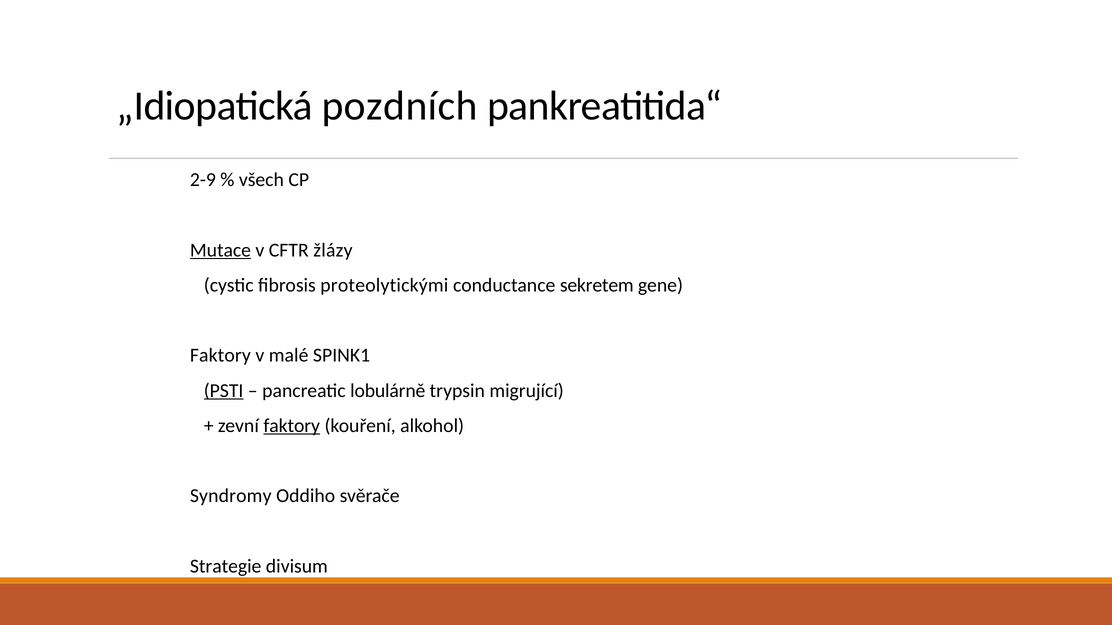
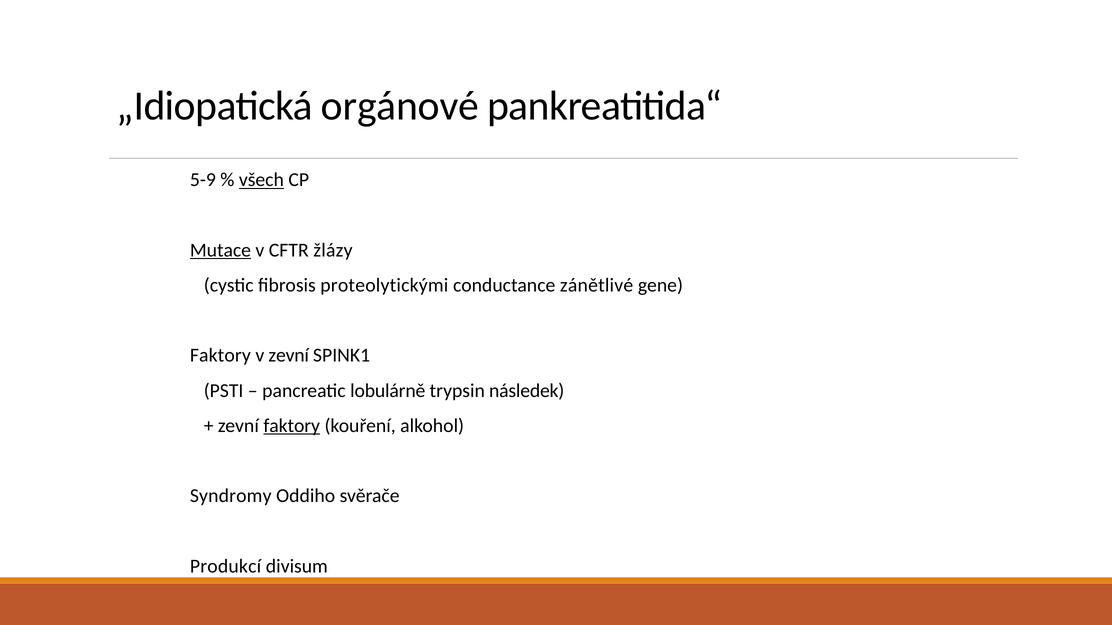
pozdních: pozdních -> orgánové (400, 106)
2-9: 2-9 -> 5-9 (203, 180)
všech underline: none -> present (261, 180)
sekretem: sekretem -> zánětlivé (597, 285)
v malé: malé -> zevní (289, 356)
PSTI underline: present -> none (224, 391)
migrující: migrující -> následek (527, 391)
Strategie: Strategie -> Produkcí (226, 567)
